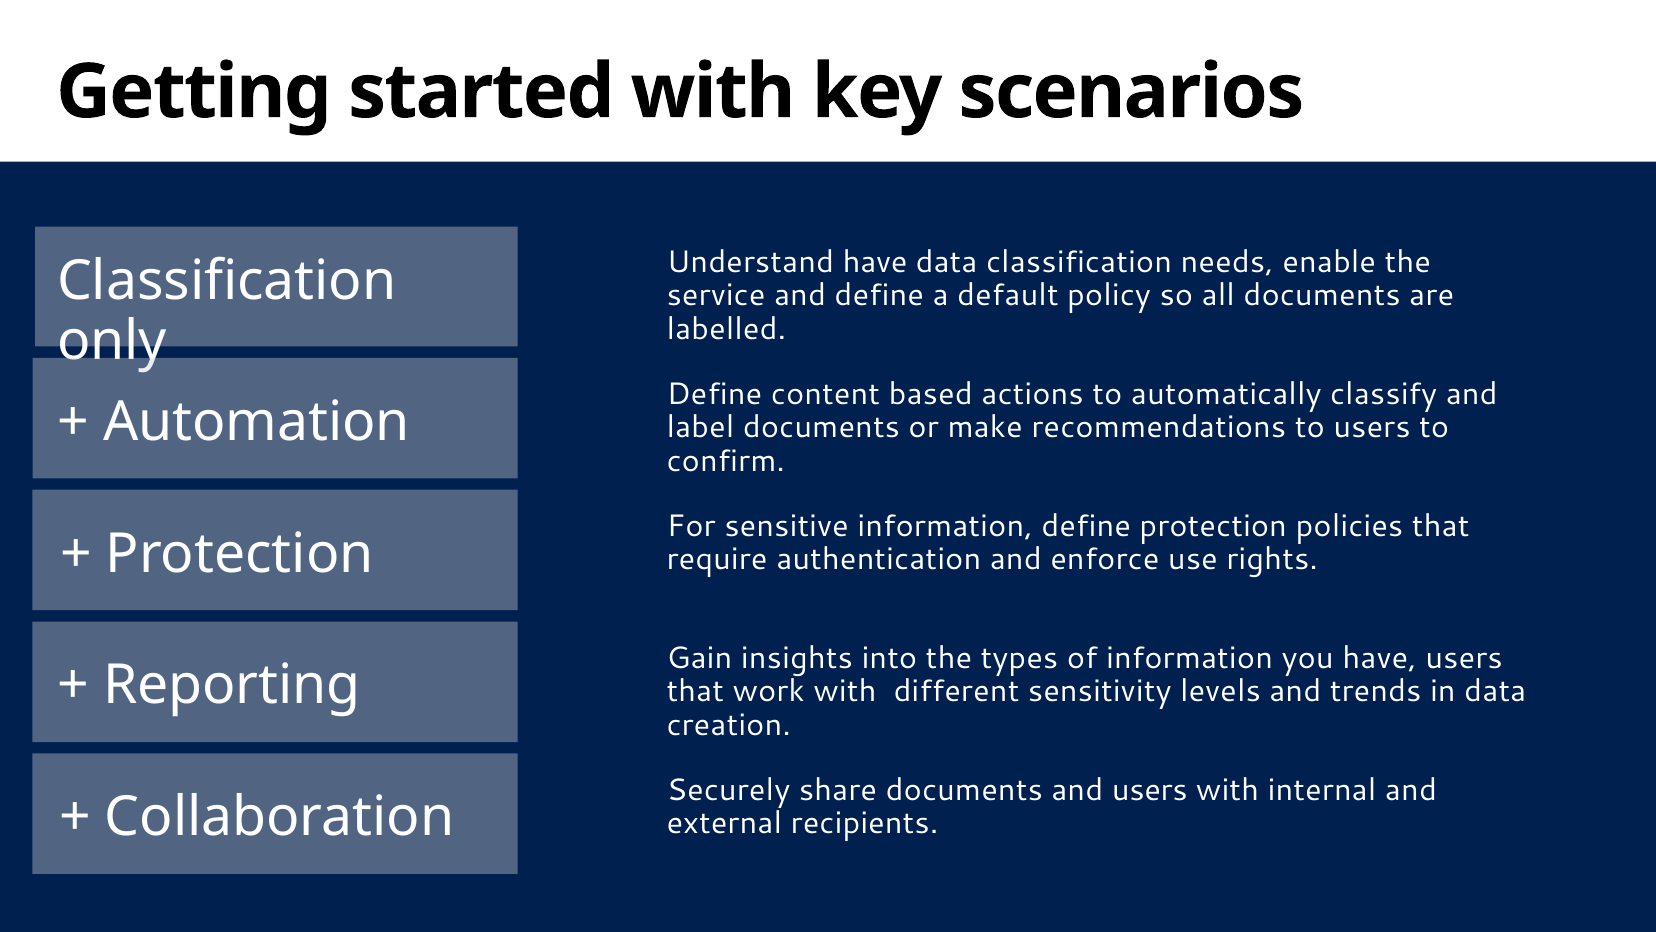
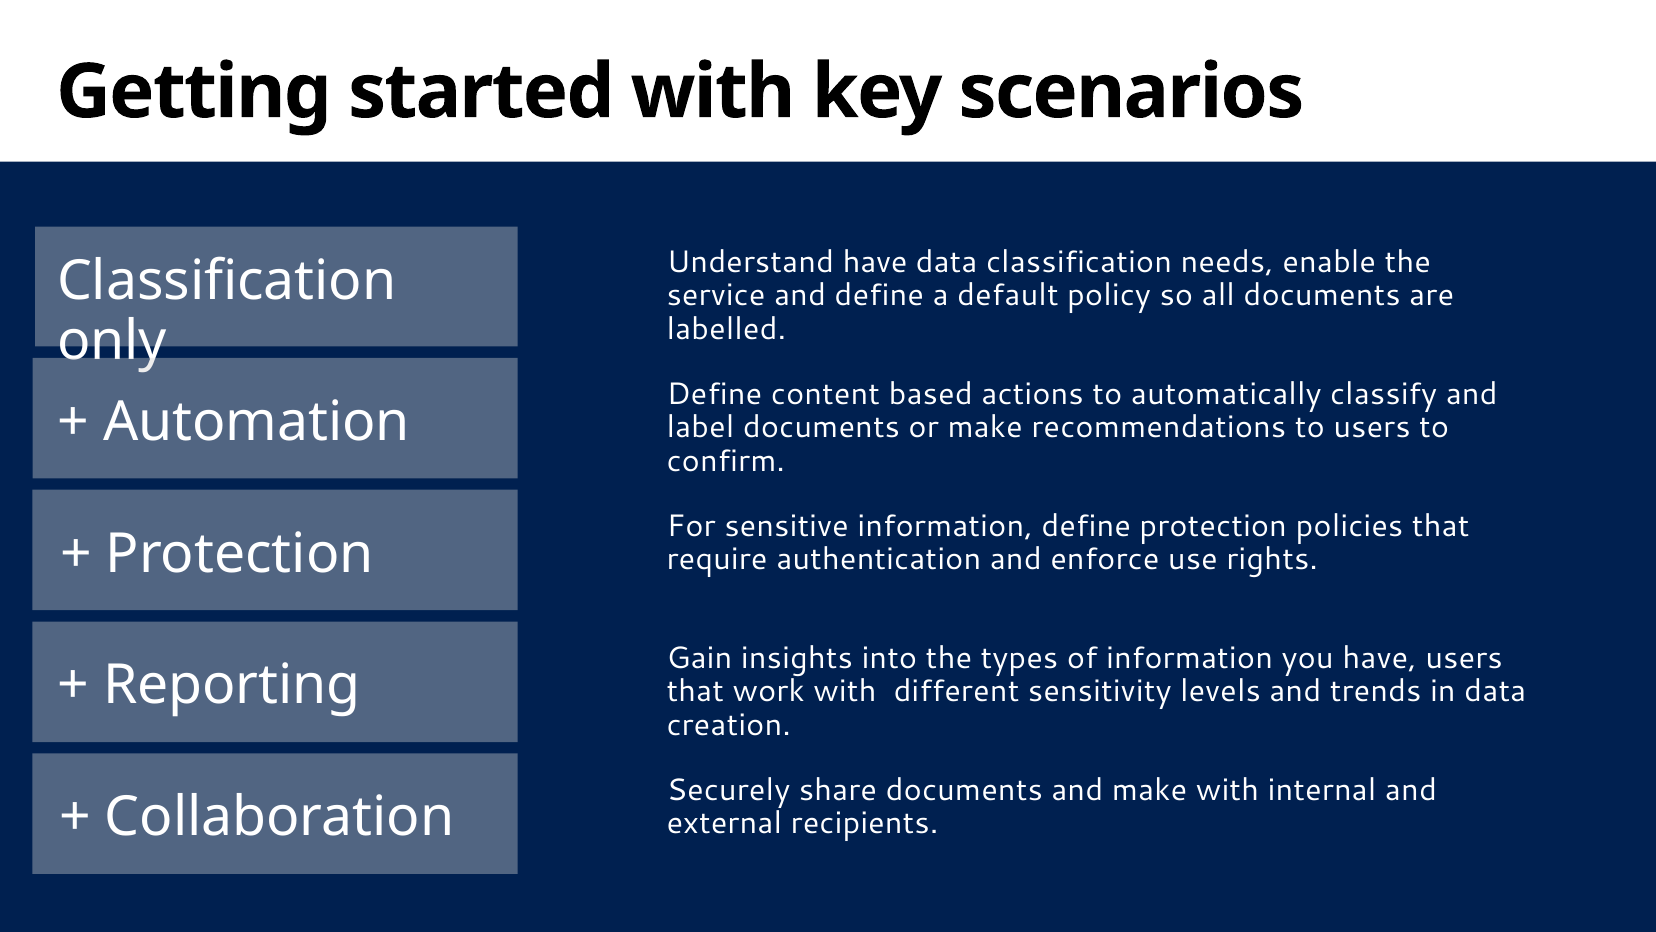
and users: users -> make (1150, 789)
